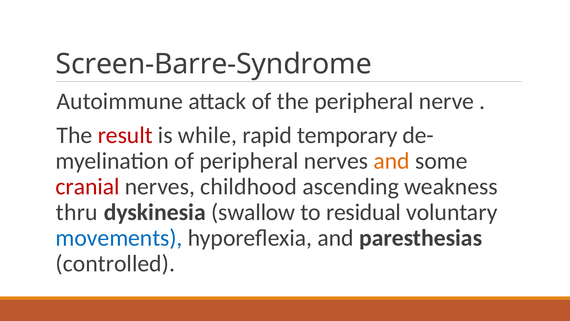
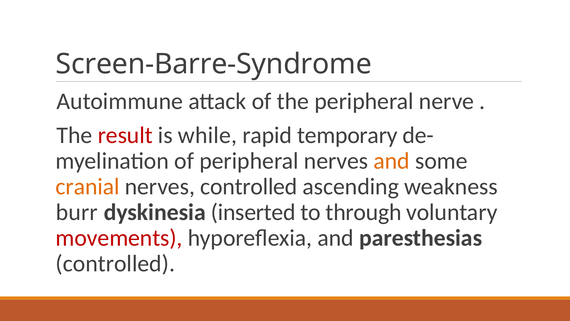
cranial colour: red -> orange (88, 186)
nerves childhood: childhood -> controlled (249, 186)
thru: thru -> burr (77, 212)
swallow: swallow -> inserted (253, 212)
residual: residual -> through (364, 212)
movements colour: blue -> red (119, 238)
